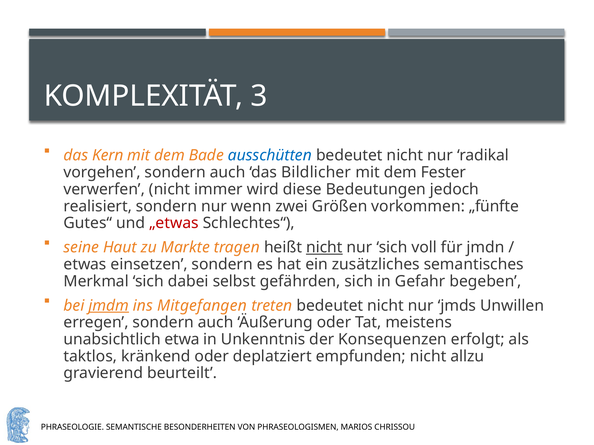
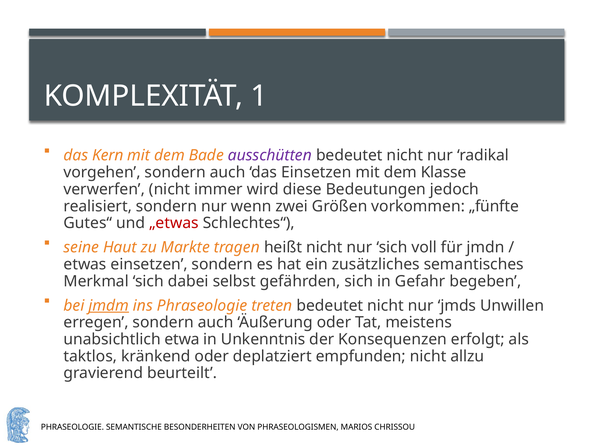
3: 3 -> 1 (259, 96)
ausschütten colour: blue -> purple (270, 156)
das Bildlicher: Bildlicher -> Einsetzen (316, 173)
Fester: Fester -> Klasse (443, 173)
nicht underline: present -> none (324, 248)
ins Mitgefangen: Mitgefangen -> Phraseologie (202, 306)
